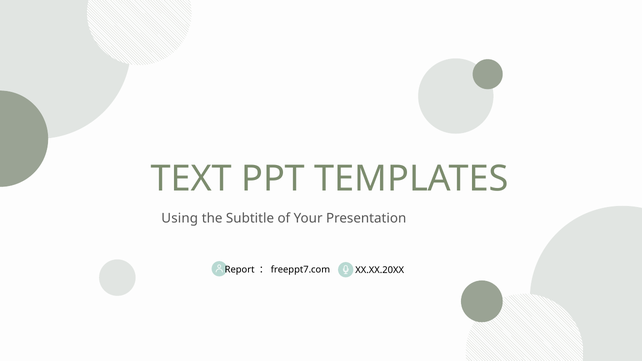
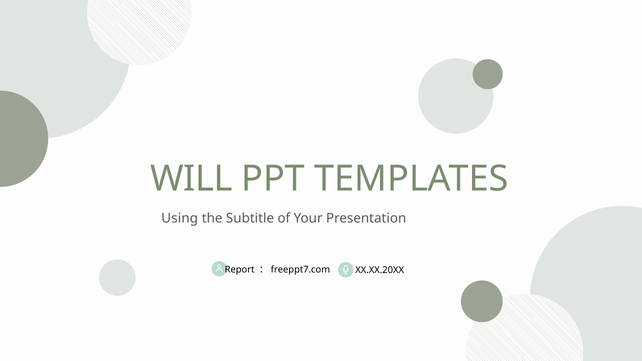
TEXT: TEXT -> WILL (191, 179)
